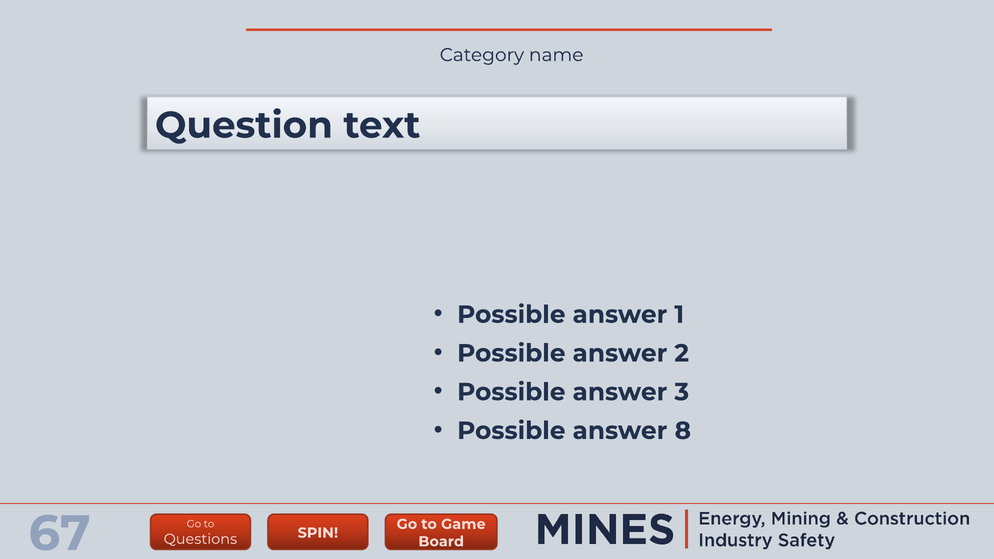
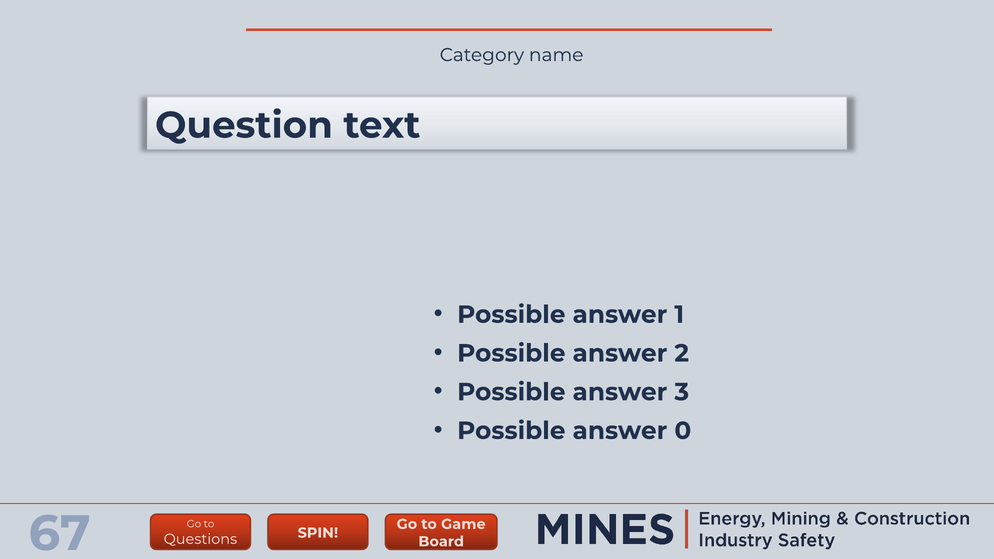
8: 8 -> 0 (683, 431)
